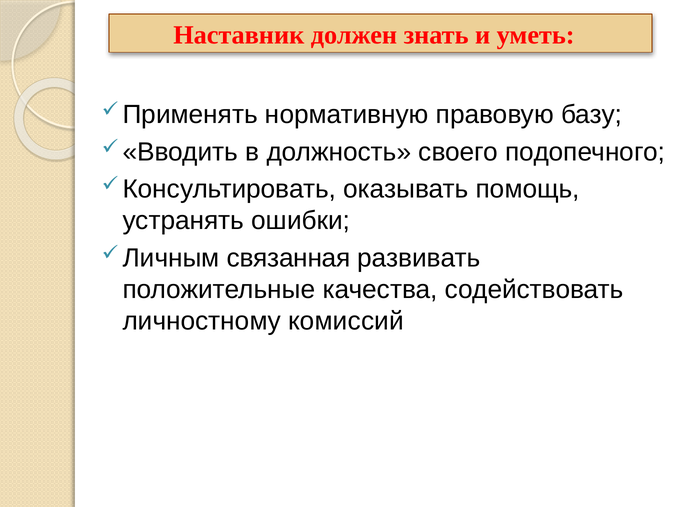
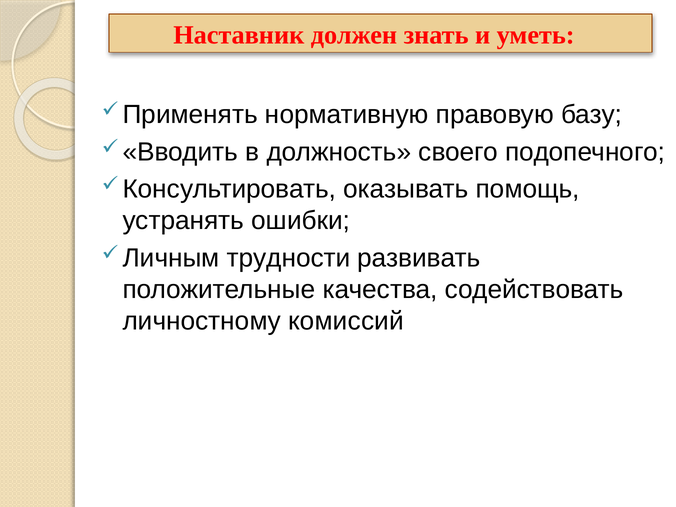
связанная: связанная -> трудности (289, 258)
